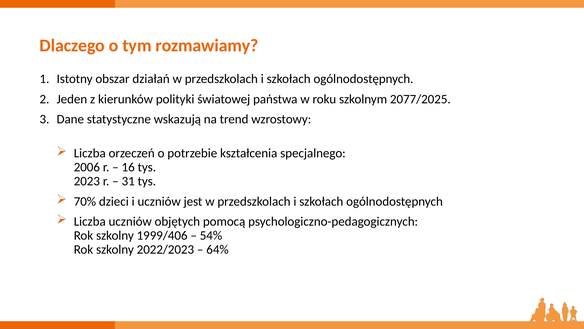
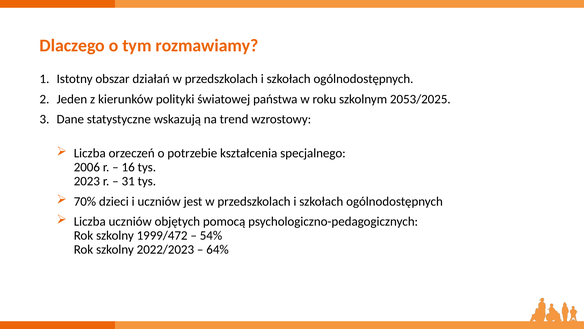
2077/2025: 2077/2025 -> 2053/2025 (420, 99)
1999/406: 1999/406 -> 1999/472 (162, 235)
